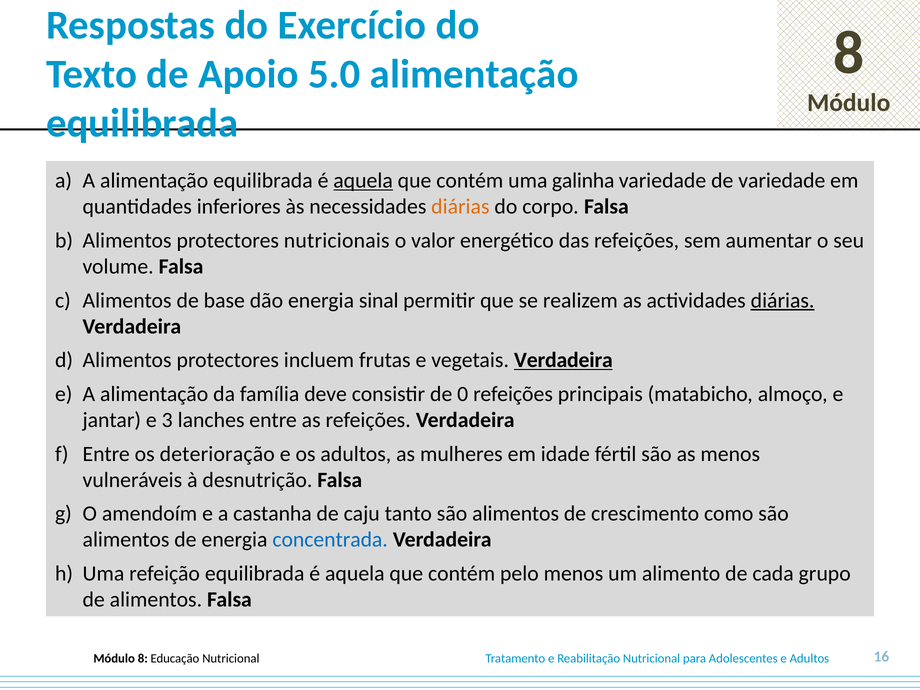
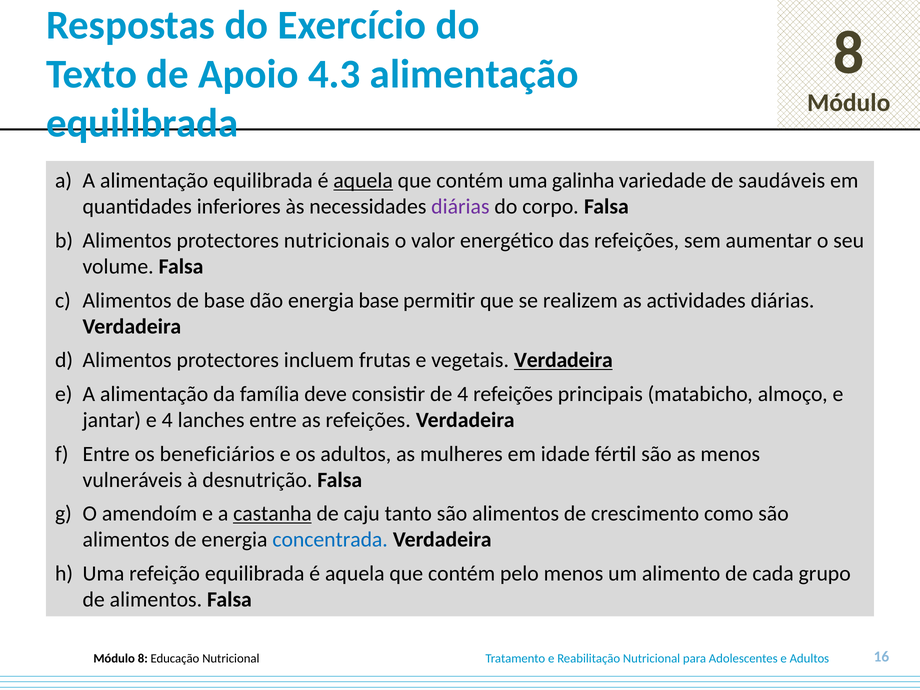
5.0: 5.0 -> 4.3 (334, 74)
de variedade: variedade -> saudáveis (782, 181)
diárias colour: orange -> purple (460, 207)
energia sinal: sinal -> base (379, 300)
diárias underline: present -> none (783, 300)
de 0: 0 -> 4 (463, 394)
e 3: 3 -> 4 (167, 420)
deterioração: deterioração -> beneficiários (217, 454)
castanha underline: none -> present (272, 514)
